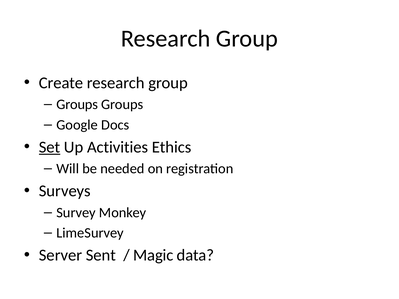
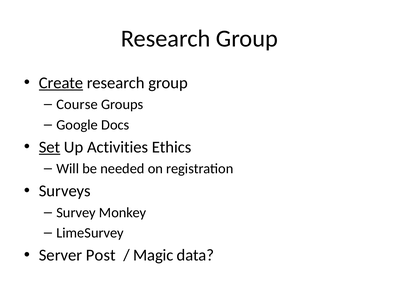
Create underline: none -> present (61, 83)
Groups: Groups -> Course (77, 105)
Sent: Sent -> Post (101, 255)
